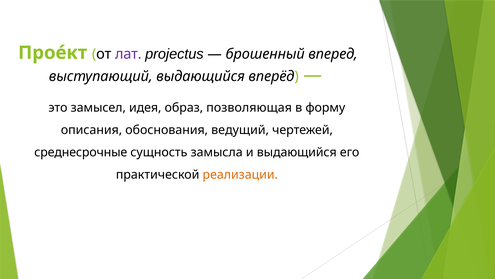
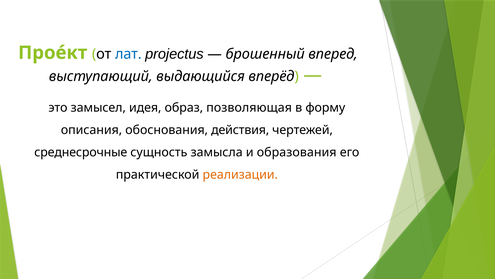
лат colour: purple -> blue (128, 54)
ведущий: ведущий -> действия (240, 130)
и выдающийся: выдающийся -> образования (297, 152)
